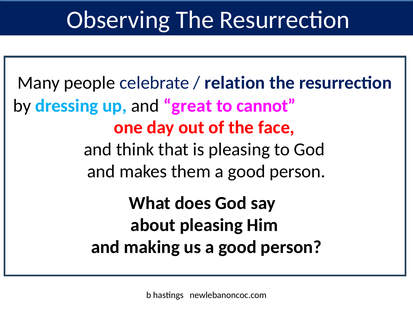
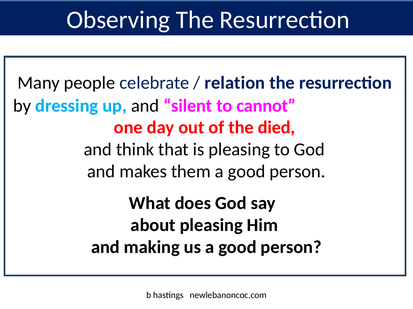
great: great -> silent (188, 106)
face: face -> died (276, 128)
